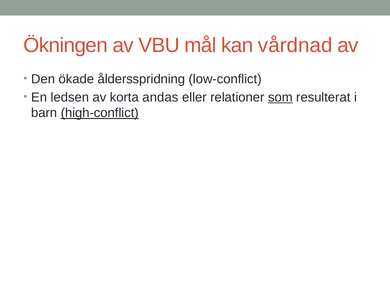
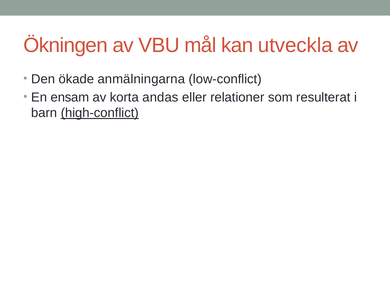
vårdnad: vårdnad -> utveckla (295, 45)
åldersspridning: åldersspridning -> anmälningarna (141, 79)
ledsen: ledsen -> ensam (70, 97)
som underline: present -> none (280, 97)
